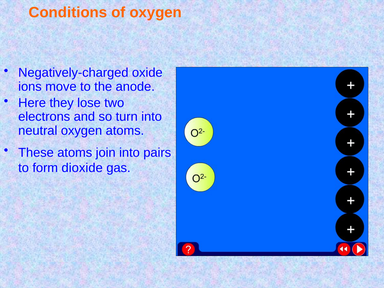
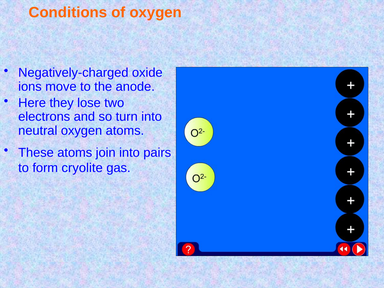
dioxide: dioxide -> cryolite (82, 168)
